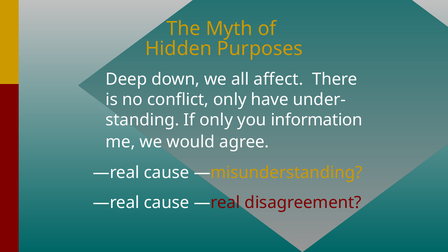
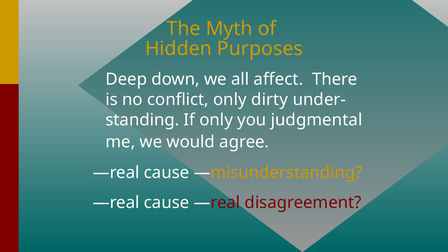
have: have -> dirty (270, 100)
information: information -> judgmental (317, 120)
